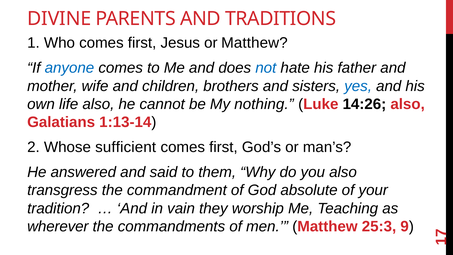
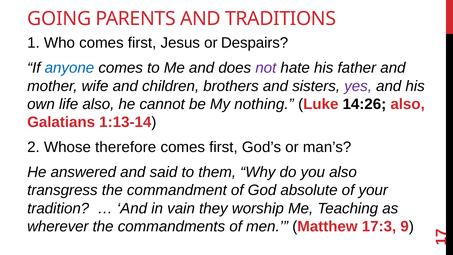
DIVINE: DIVINE -> GOING (59, 19)
or Matthew: Matthew -> Despairs (255, 43)
not colour: blue -> purple (266, 68)
yes colour: blue -> purple (358, 86)
sufficient: sufficient -> therefore (126, 147)
25:3: 25:3 -> 17:3 (379, 226)
